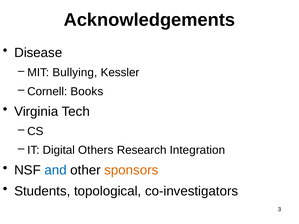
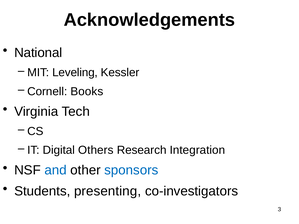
Disease: Disease -> National (38, 53)
Bullying: Bullying -> Leveling (75, 73)
sponsors colour: orange -> blue (131, 170)
topological: topological -> presenting (108, 191)
